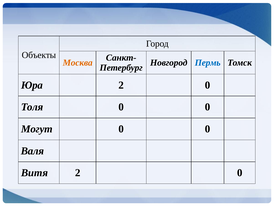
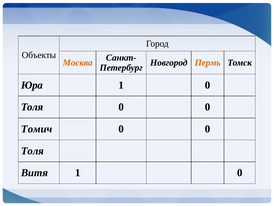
Пермь colour: blue -> orange (208, 62)
Юра 2: 2 -> 1 (121, 85)
Могут: Могут -> Томич (37, 129)
Валя: Валя -> Толя (32, 151)
Витя 2: 2 -> 1 (78, 172)
